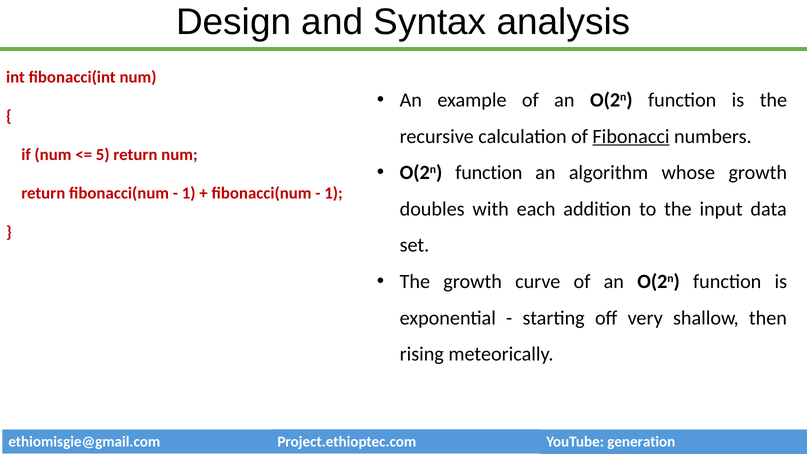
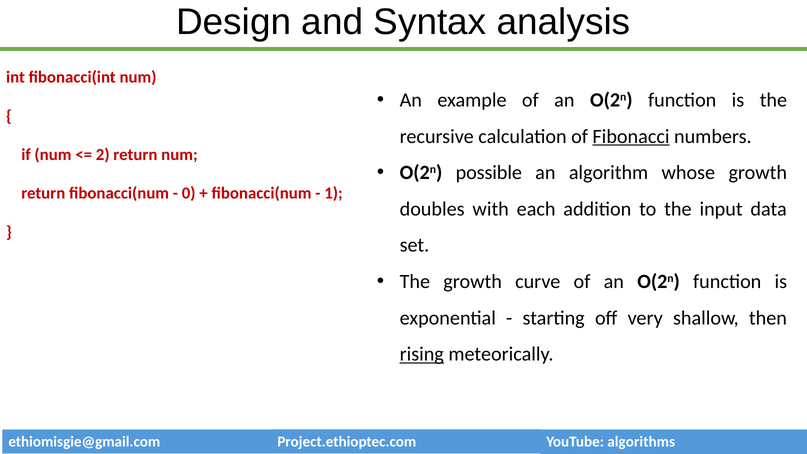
5: 5 -> 2 (103, 155)
function: function -> possible (489, 173)
1: 1 -> 0 (189, 193)
rising underline: none -> present (422, 354)
generation: generation -> algorithms (641, 442)
